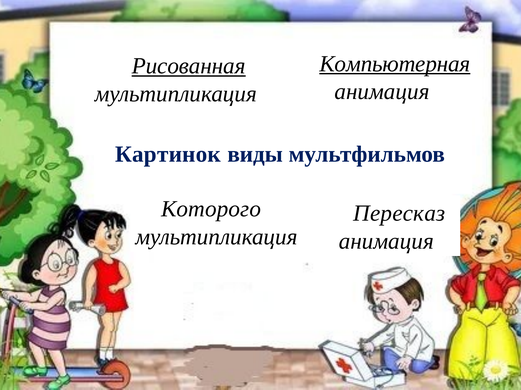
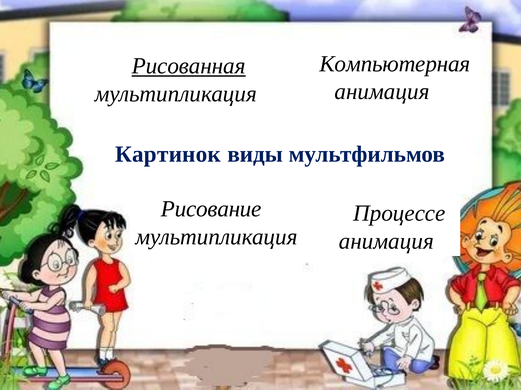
Компьютерная underline: present -> none (395, 64)
Которого: Которого -> Рисование (211, 209)
Пересказ: Пересказ -> Процессе (399, 214)
